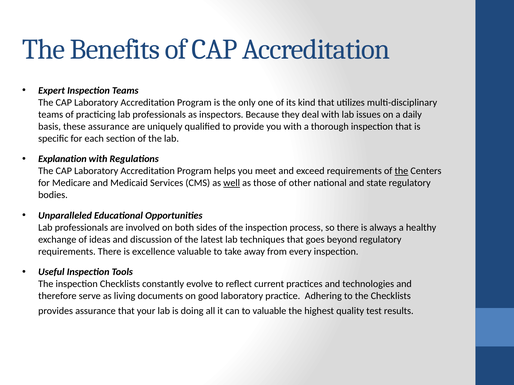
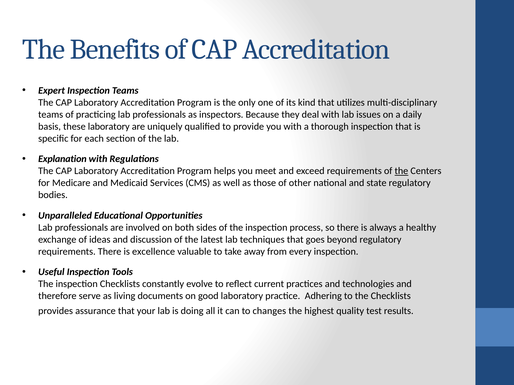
these assurance: assurance -> laboratory (109, 127)
well underline: present -> none (232, 183)
to valuable: valuable -> changes (269, 311)
